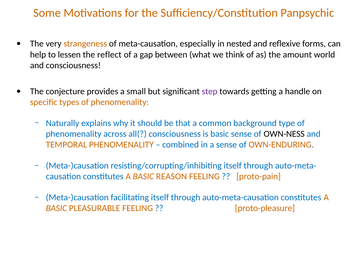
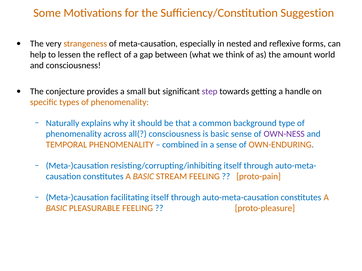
Panpsychic: Panpsychic -> Suggestion (307, 13)
OWN-NESS colour: black -> purple (284, 134)
REASON: REASON -> STREAM (172, 177)
